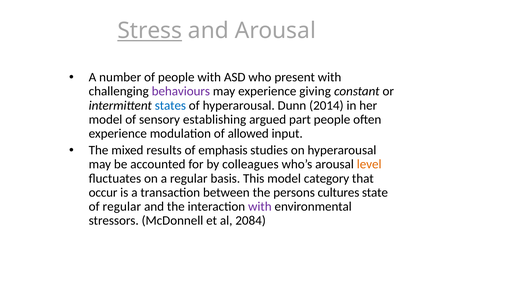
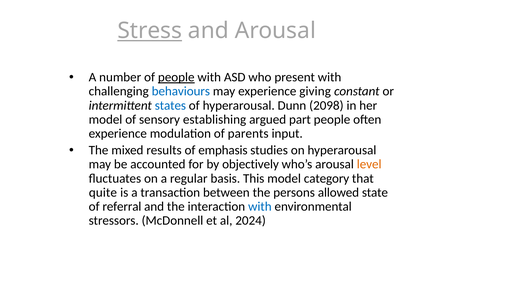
people underline: none -> present (176, 77)
behaviours colour: purple -> blue (181, 92)
2014: 2014 -> 2098 (326, 106)
allowed: allowed -> parents (248, 134)
colleagues: colleagues -> objectively (250, 165)
occur: occur -> quite (103, 193)
cultures: cultures -> allowed (338, 193)
of regular: regular -> referral (122, 207)
with colour: purple -> blue (260, 207)
2084: 2084 -> 2024 (251, 221)
